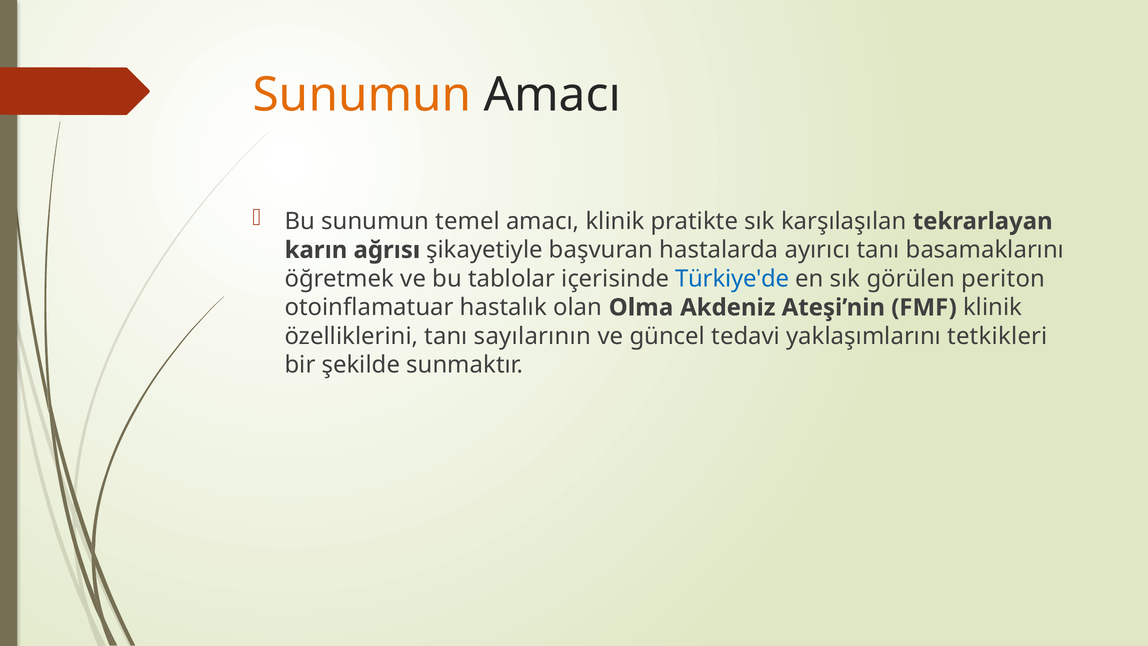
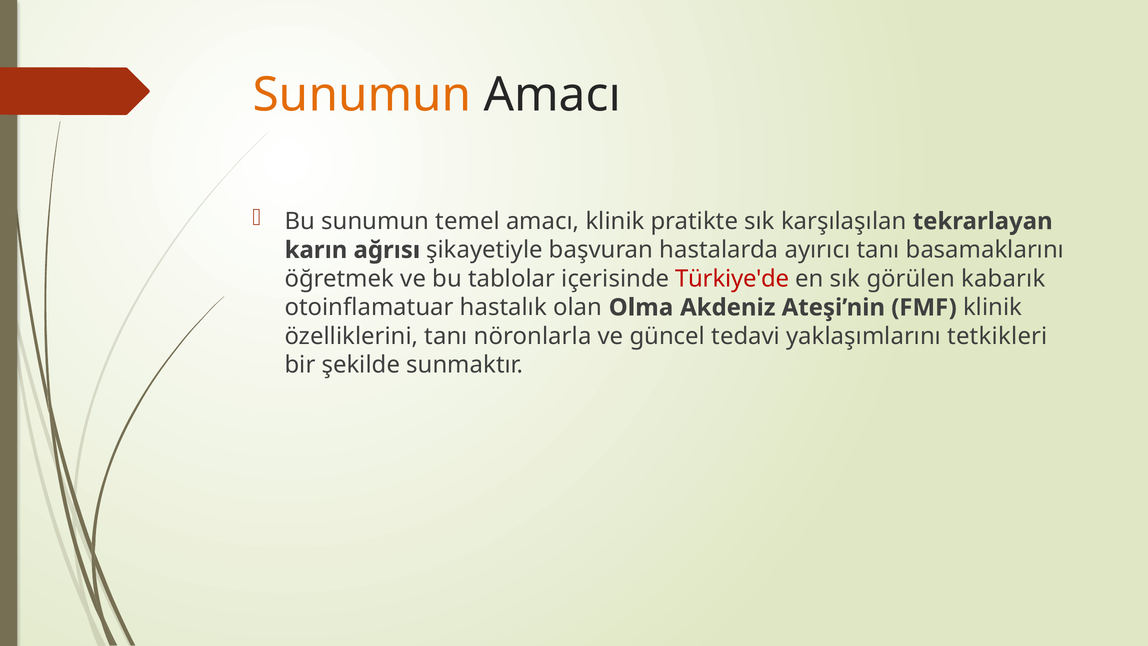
Türkiye'de colour: blue -> red (732, 279)
periton: periton -> kabarık (1003, 279)
sayılarının: sayılarının -> nöronlarla (533, 336)
